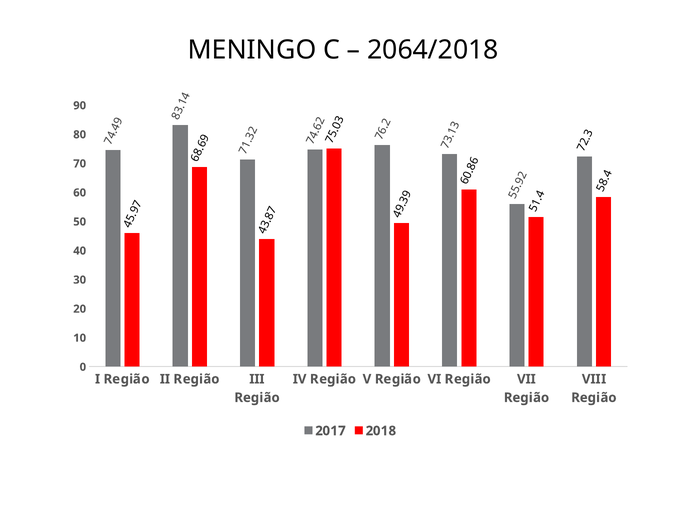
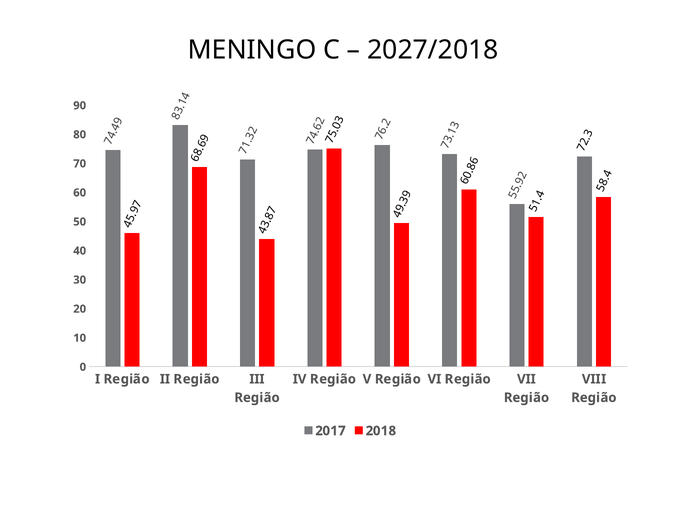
2064/2018: 2064/2018 -> 2027/2018 (433, 50)
